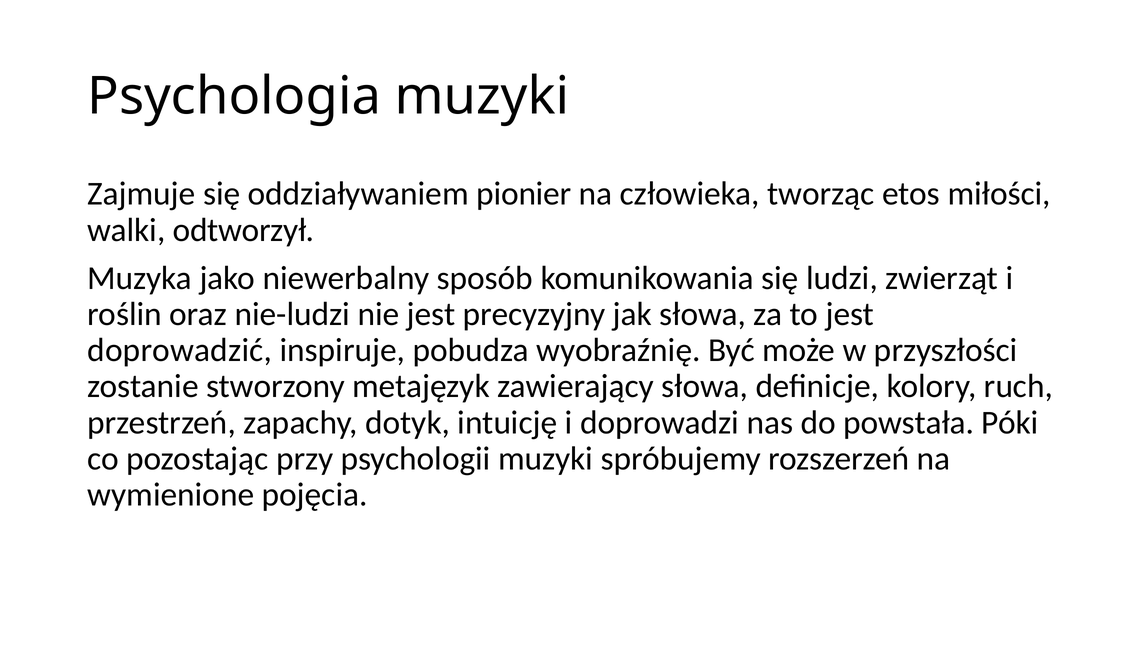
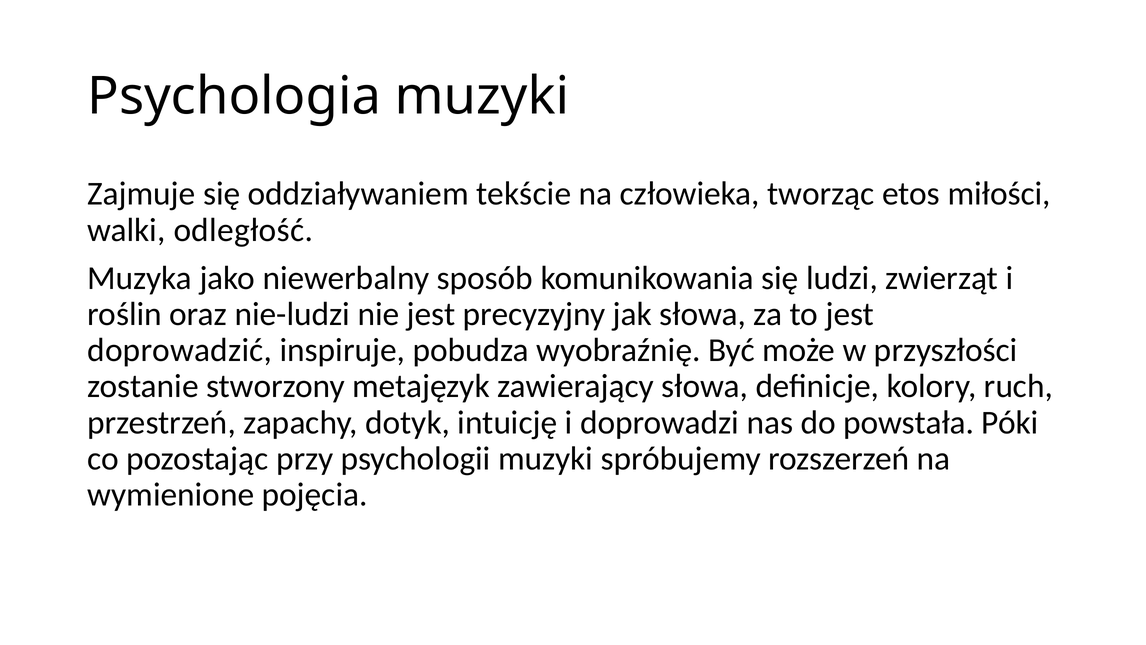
pionier: pionier -> tekście (524, 194)
odtworzył: odtworzył -> odległość (243, 230)
